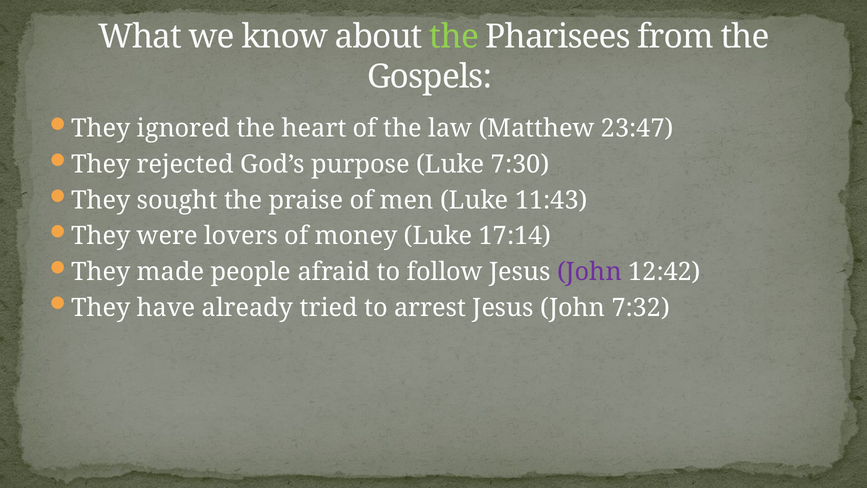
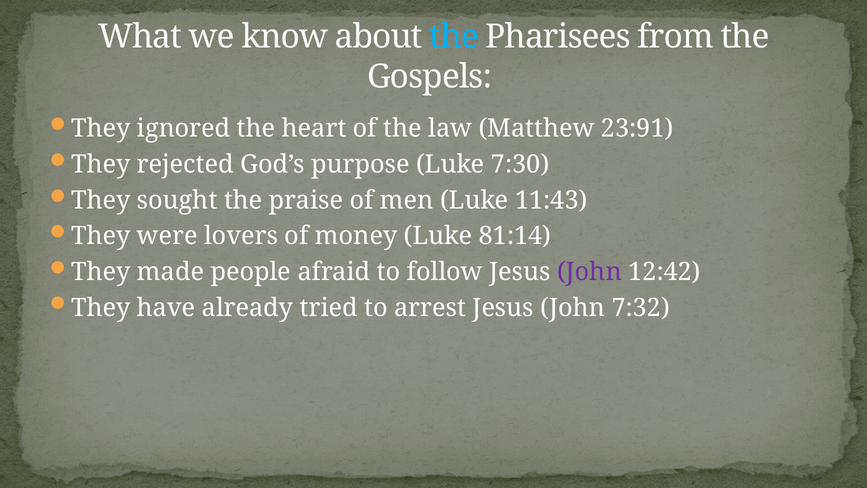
the colour: light green -> light blue (454, 37)
23:47: 23:47 -> 23:91 (637, 129)
17:14: 17:14 -> 81:14 (515, 236)
